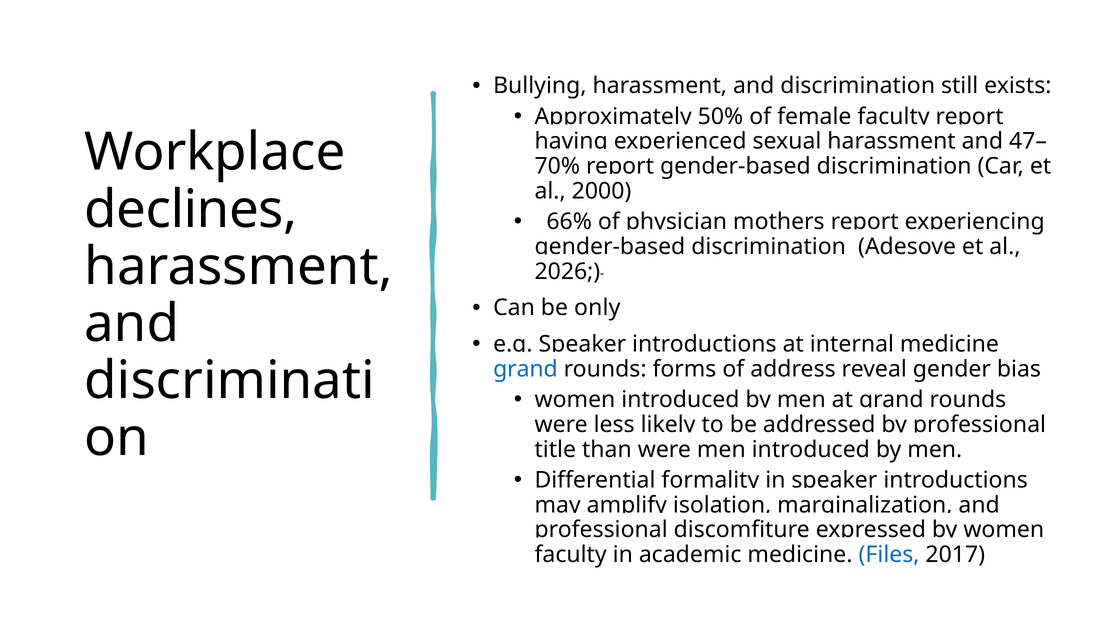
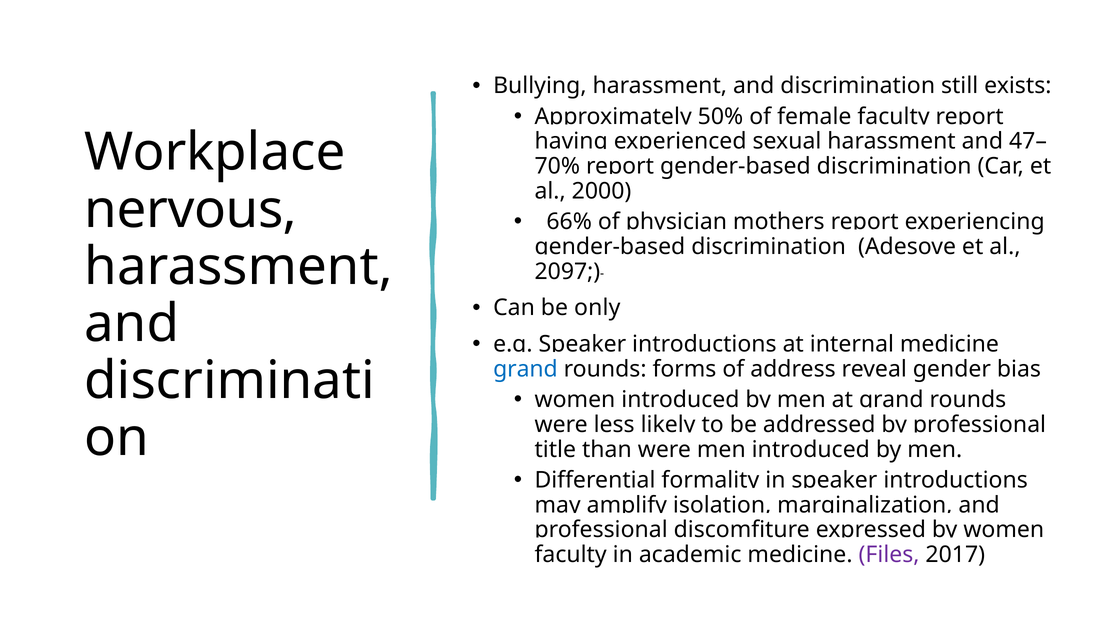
declines: declines -> nervous (191, 210)
2026: 2026 -> 2097 (567, 271)
Files colour: blue -> purple (889, 555)
